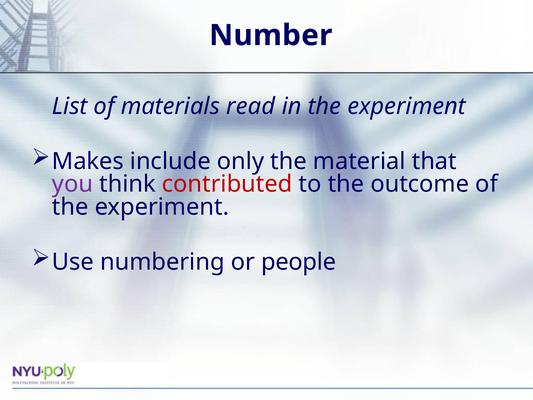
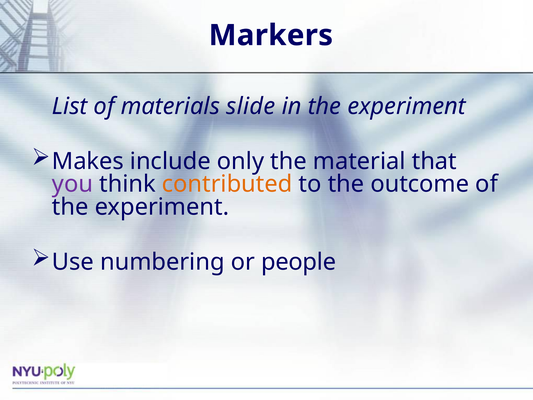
Number: Number -> Markers (271, 35)
read: read -> slide (251, 106)
contributed colour: red -> orange (227, 184)
